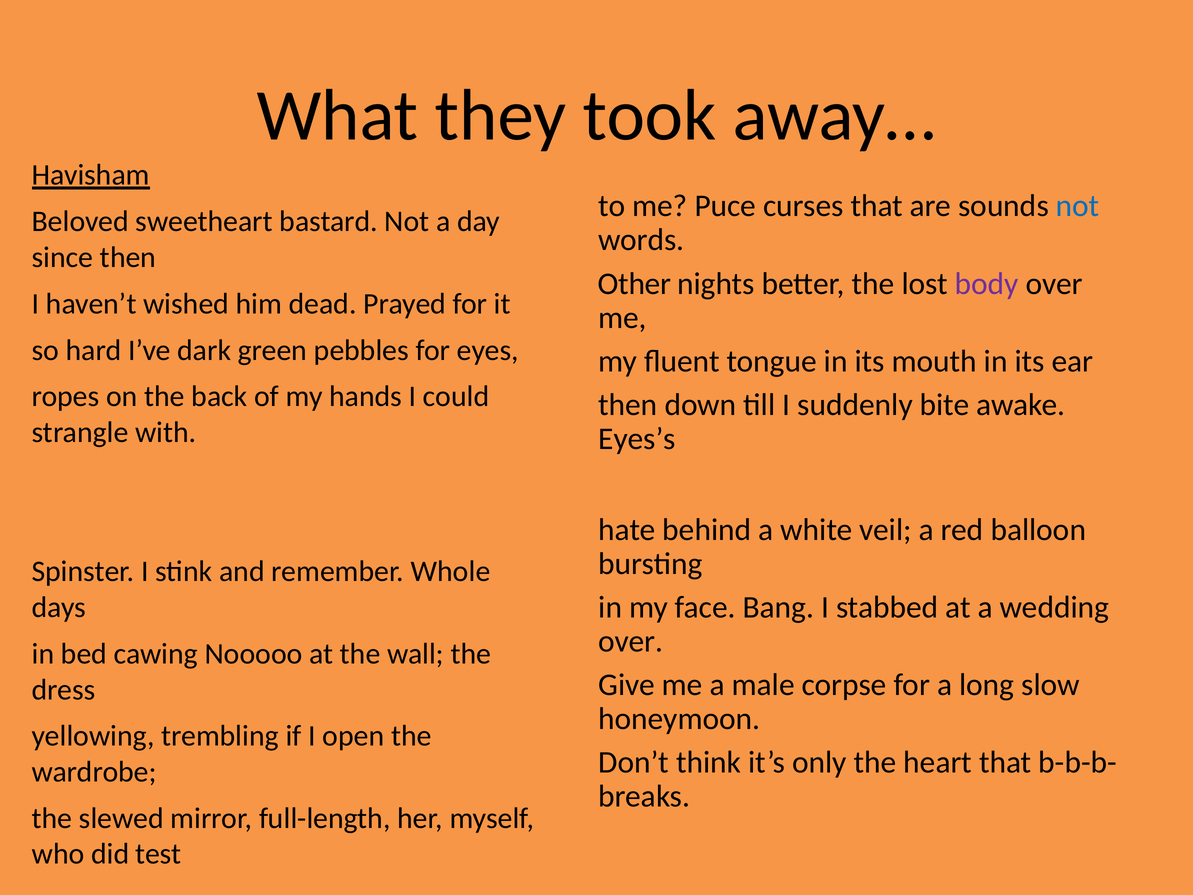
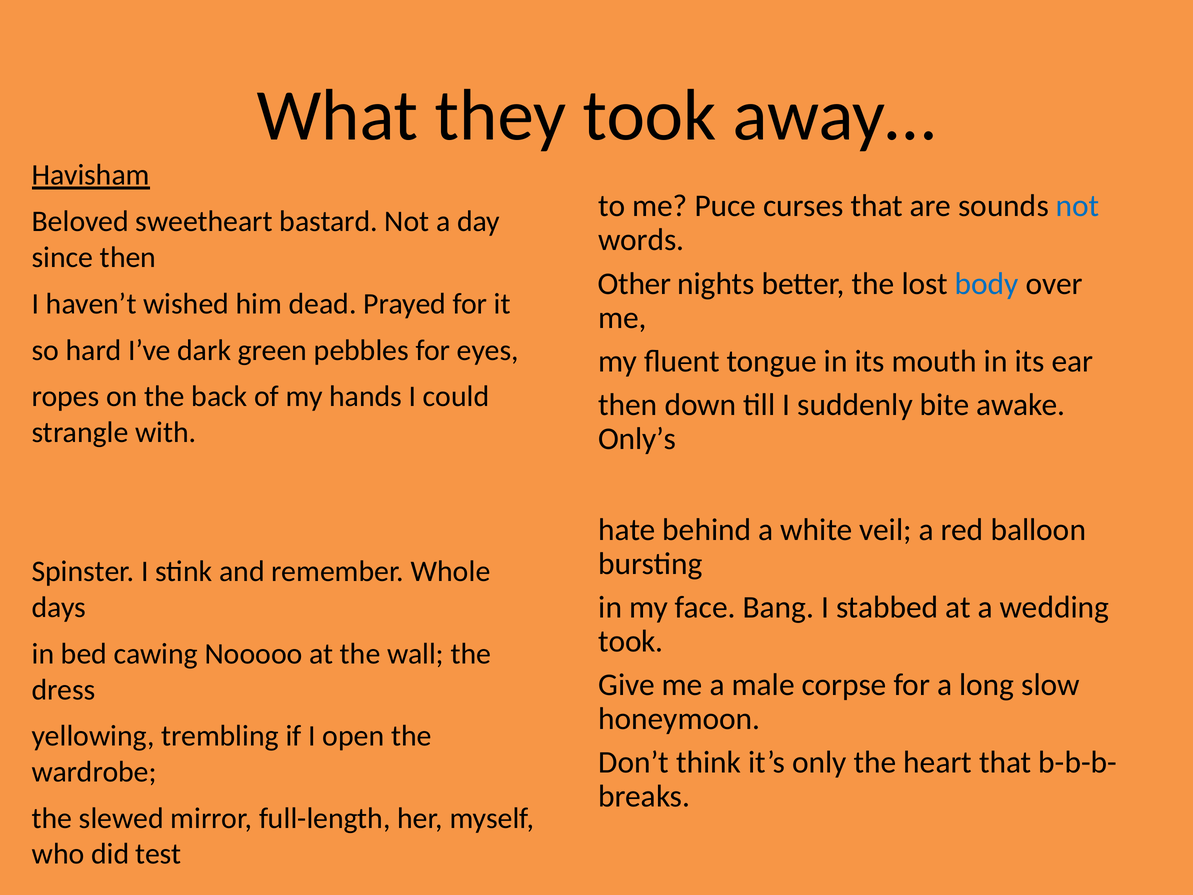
body colour: purple -> blue (987, 284)
Eyes’s: Eyes’s -> Only’s (637, 439)
over: over -> took (631, 641)
